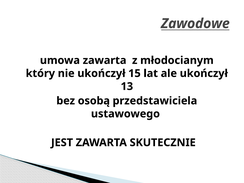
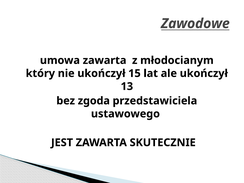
osobą: osobą -> zgoda (94, 101)
